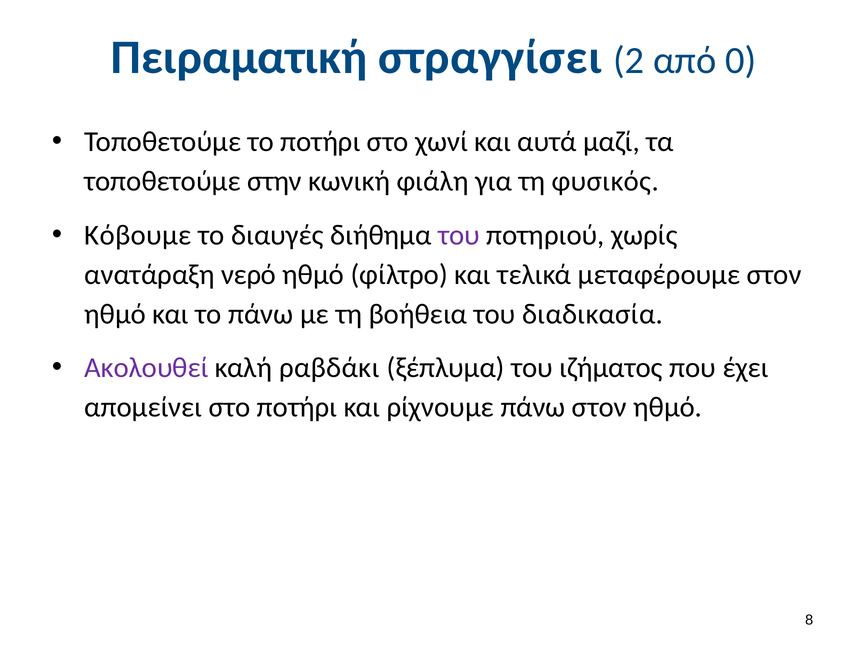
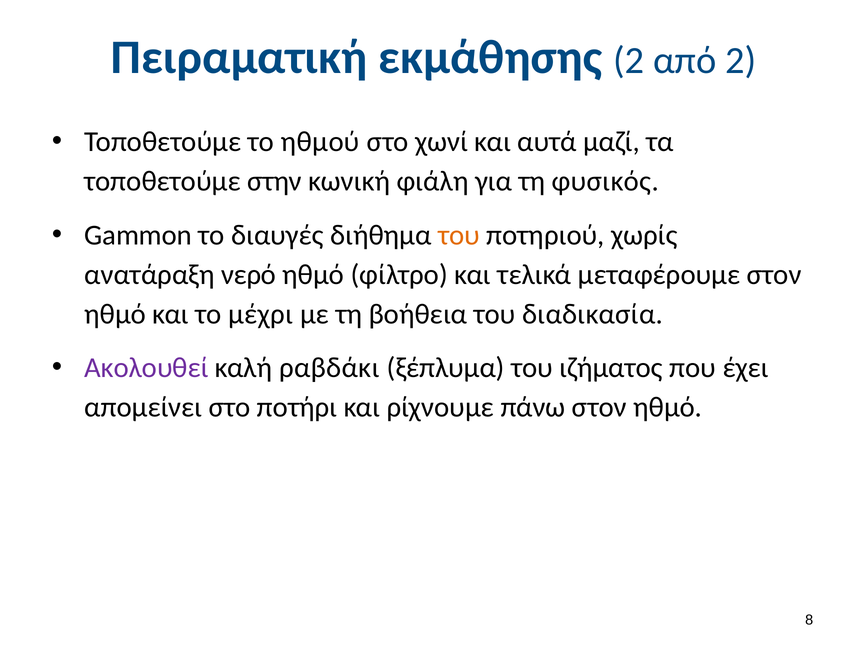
στραγγίσει: στραγγίσει -> εκμάθησης (490, 57)
από 0: 0 -> 2 (741, 60)
το ποτήρι: ποτήρι -> ηθμού (320, 142)
Κόβουμε: Κόβουμε -> Gammon (138, 235)
του colour: purple -> orange (459, 235)
το πάνω: πάνω -> μέχρι (261, 314)
